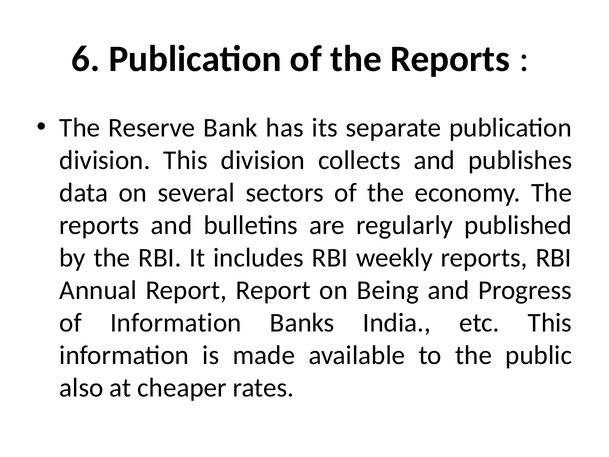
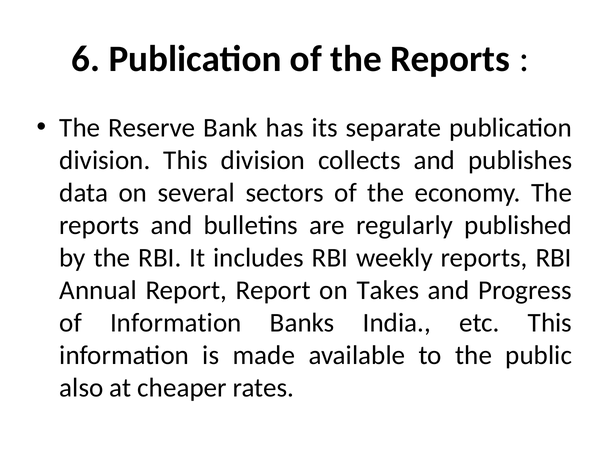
Being: Being -> Takes (388, 290)
